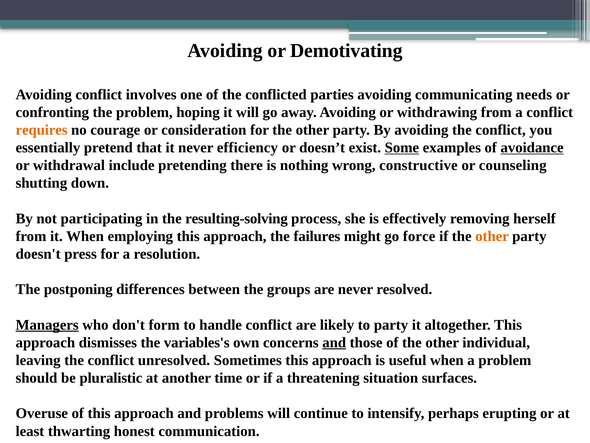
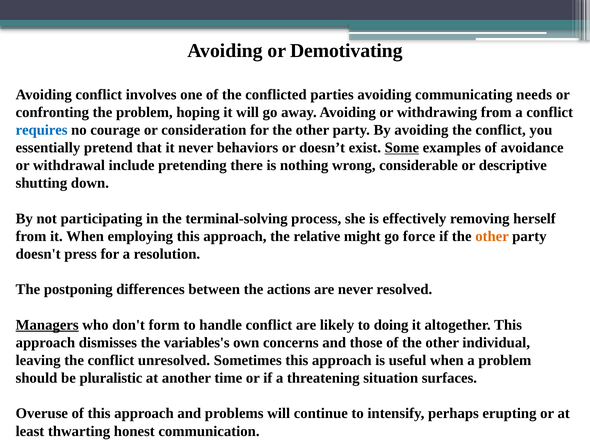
requires colour: orange -> blue (42, 130)
efficiency: efficiency -> behaviors (247, 147)
avoidance underline: present -> none (532, 147)
constructive: constructive -> considerable (419, 165)
counseling: counseling -> descriptive (513, 165)
resulting-solving: resulting-solving -> terminal-solving (236, 218)
failures: failures -> relative (317, 236)
groups: groups -> actions (289, 289)
to party: party -> doing (391, 324)
and underline: present -> none (334, 342)
